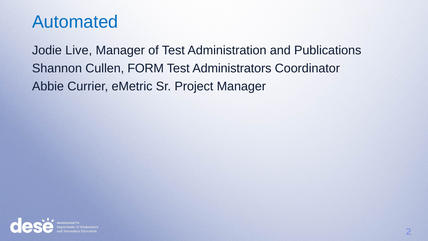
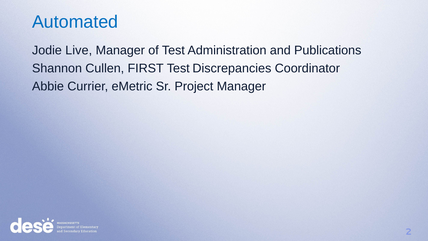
FORM: FORM -> FIRST (146, 68)
Administrators: Administrators -> Discrepancies (232, 68)
